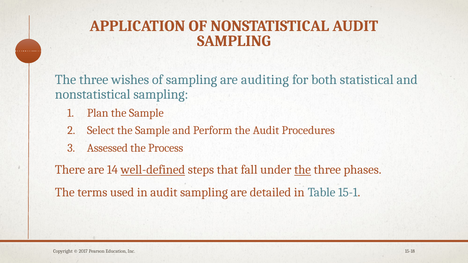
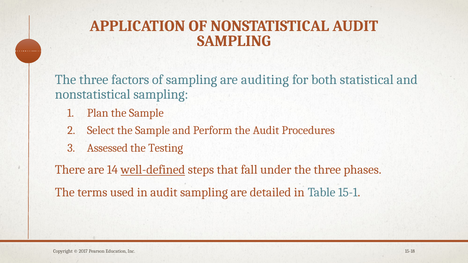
wishes: wishes -> factors (130, 80)
Process: Process -> Testing (166, 148)
the underline: present -> none (303, 170)
